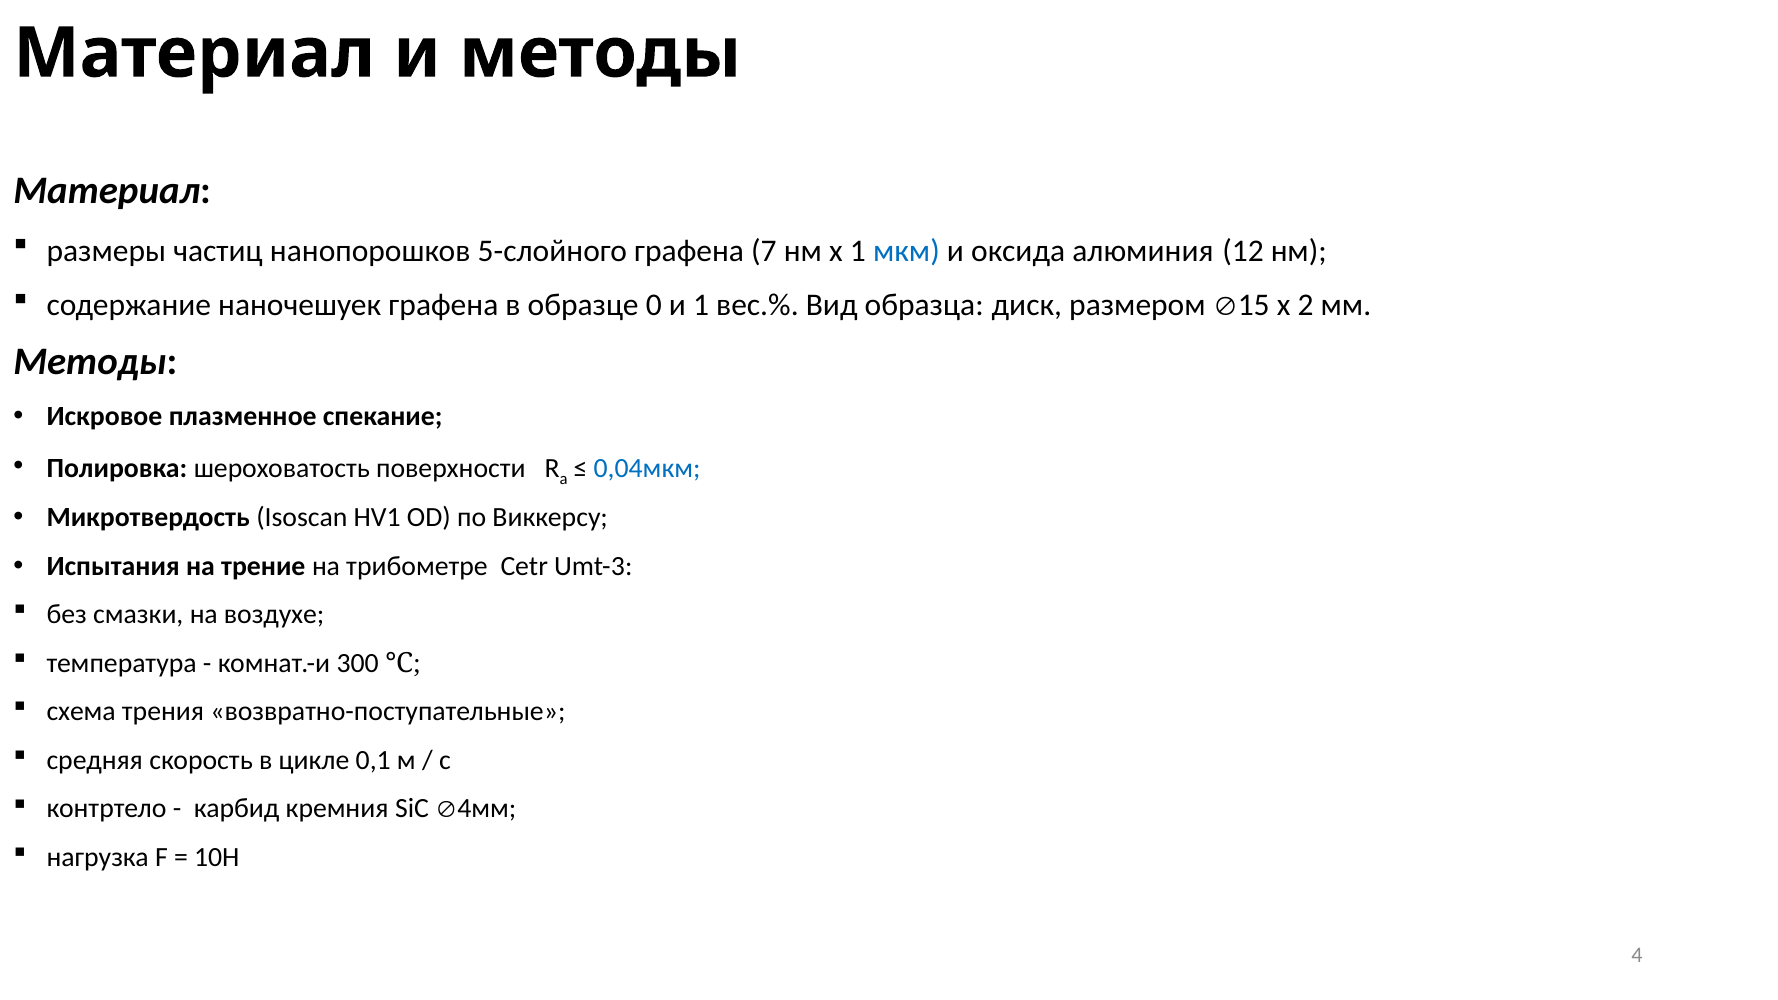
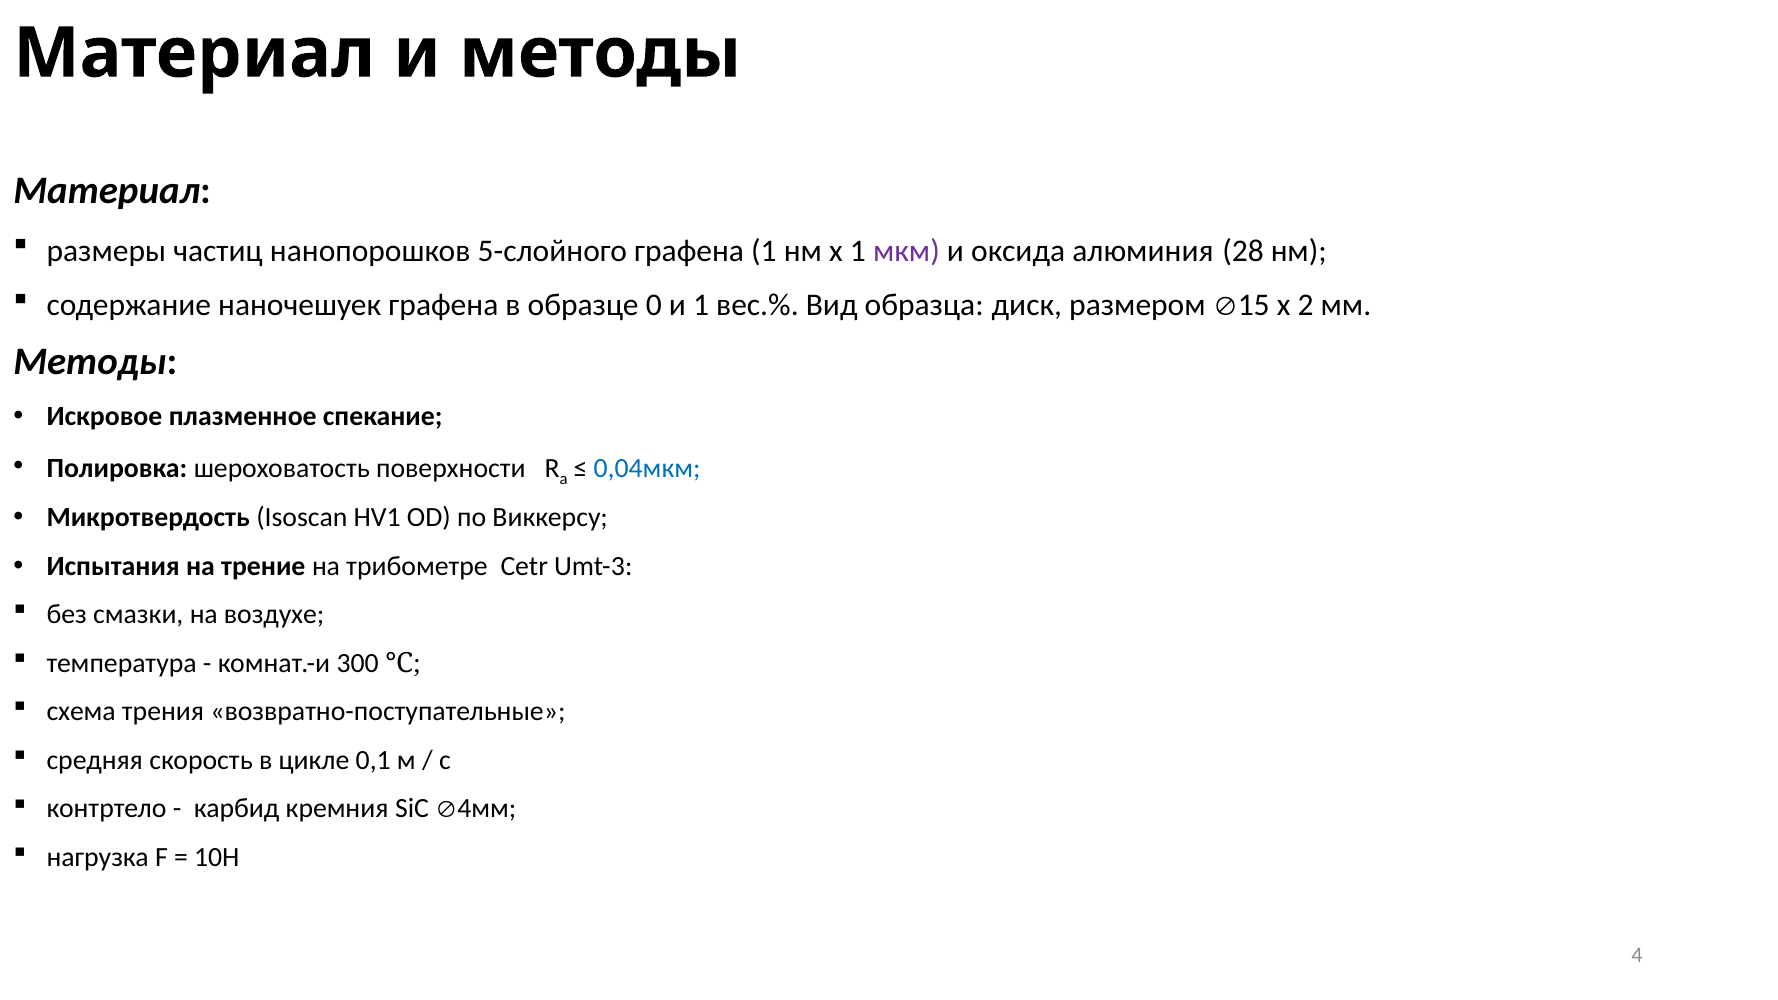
графена 7: 7 -> 1 (764, 251)
мкм colour: blue -> purple (906, 251)
12: 12 -> 28 (1243, 251)
